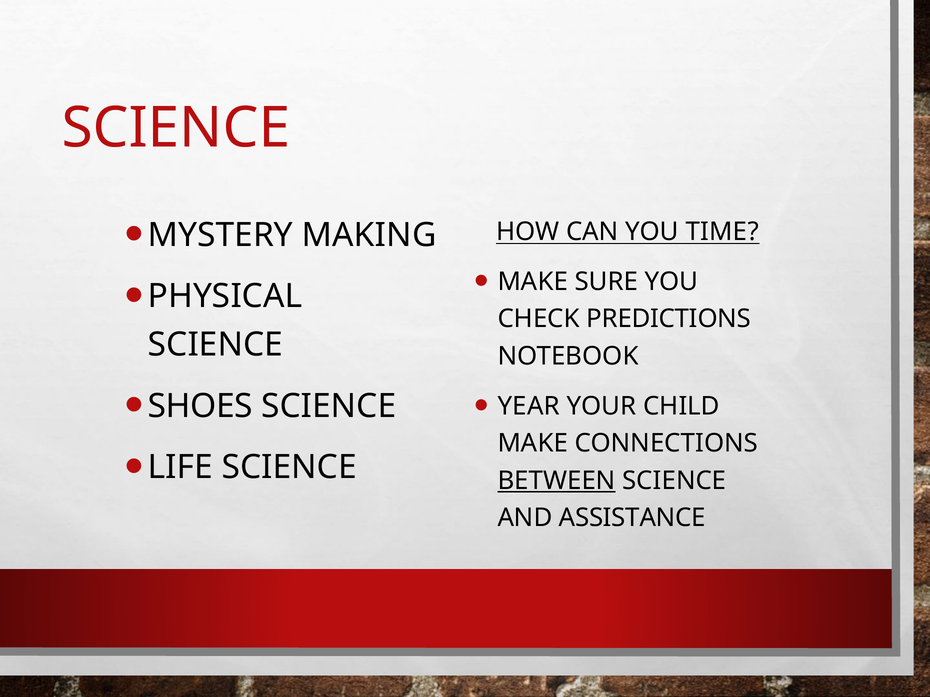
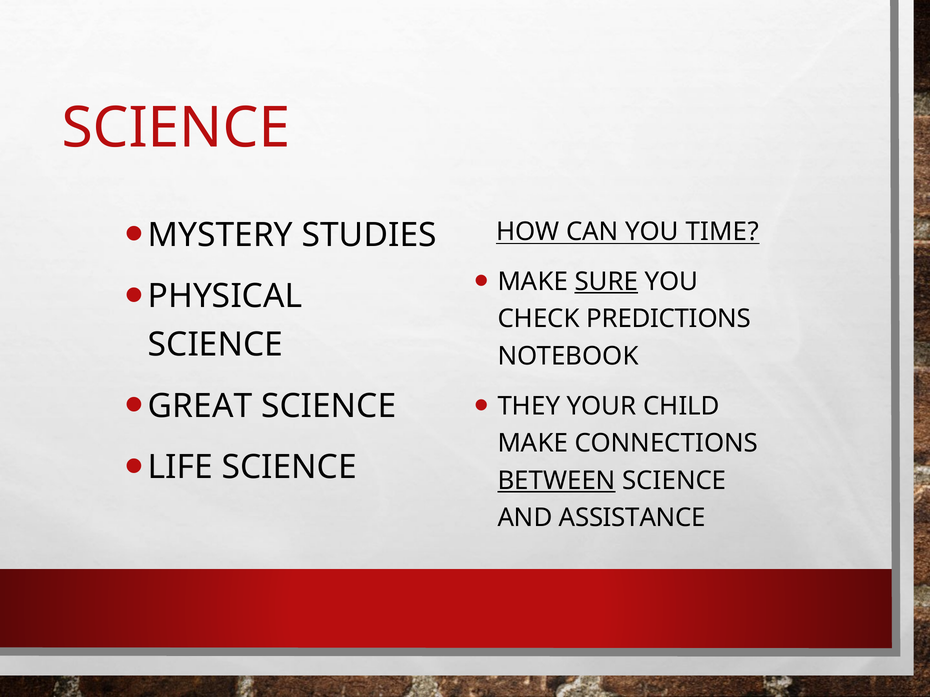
MAKING: MAKING -> STUDIES (369, 235)
SURE underline: none -> present (606, 282)
SHOES: SHOES -> GREAT (200, 406)
YEAR: YEAR -> THEY (529, 407)
